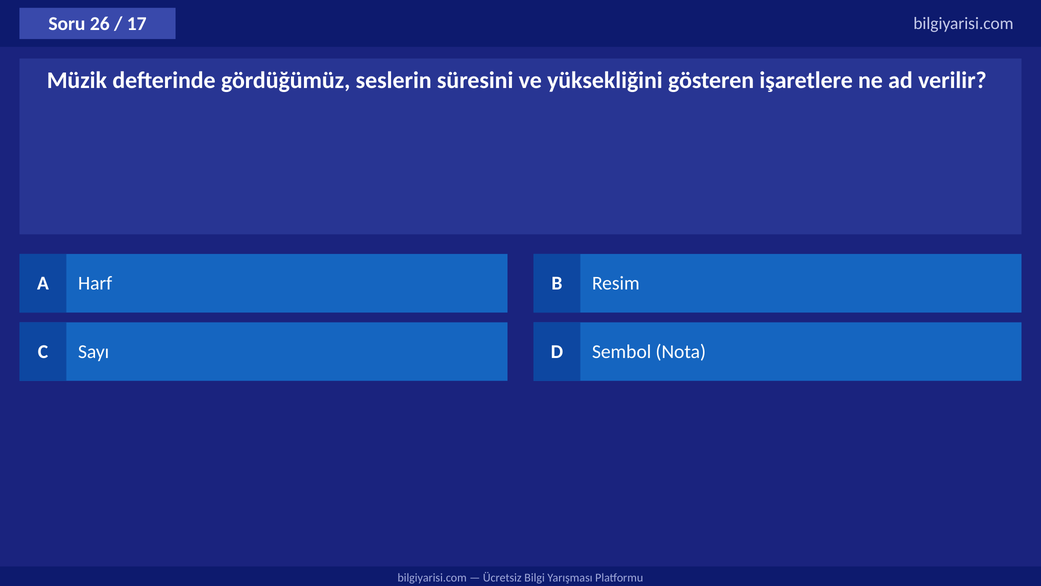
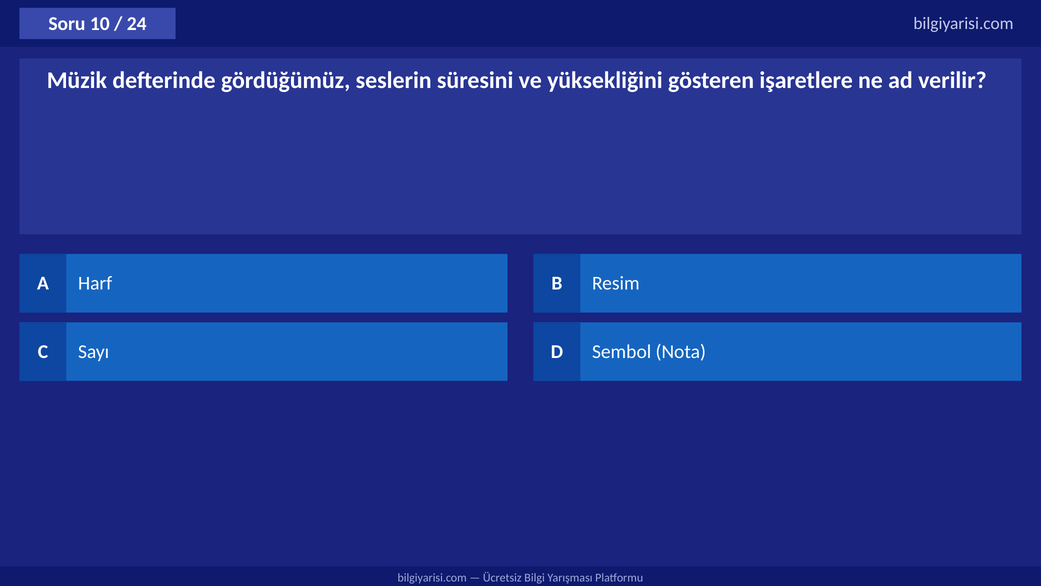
26: 26 -> 10 (100, 24)
17: 17 -> 24 (137, 24)
